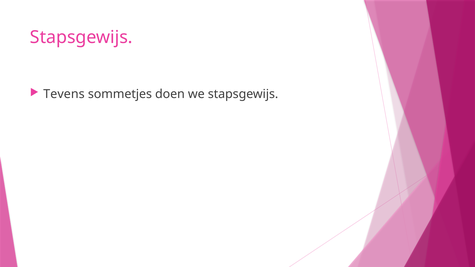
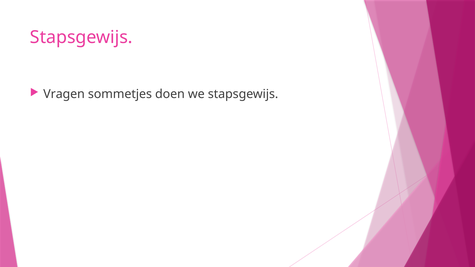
Tevens: Tevens -> Vragen (64, 94)
